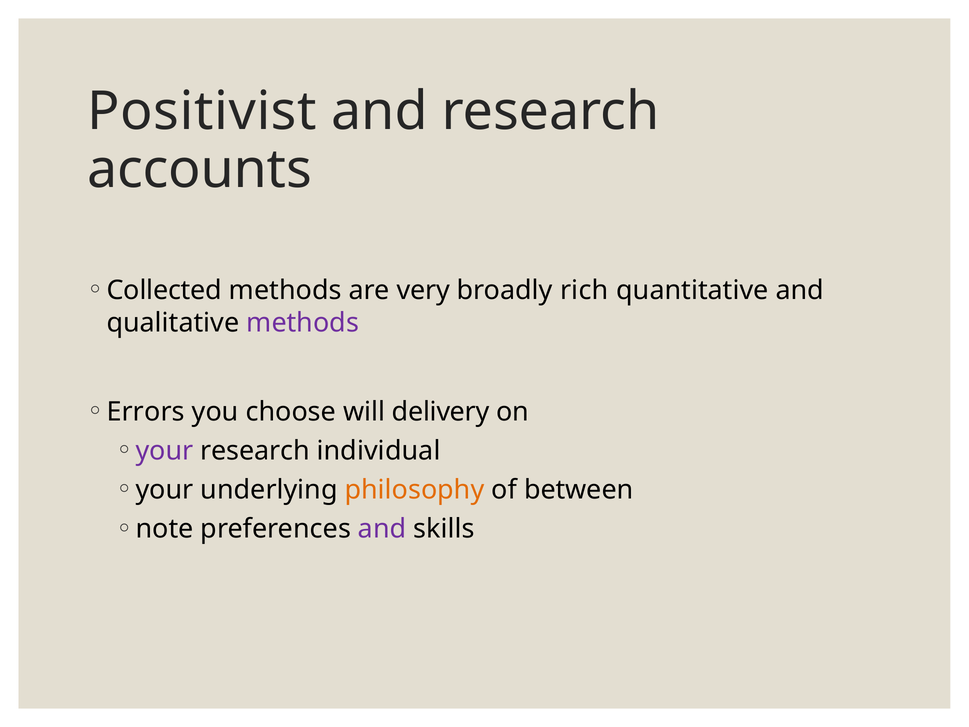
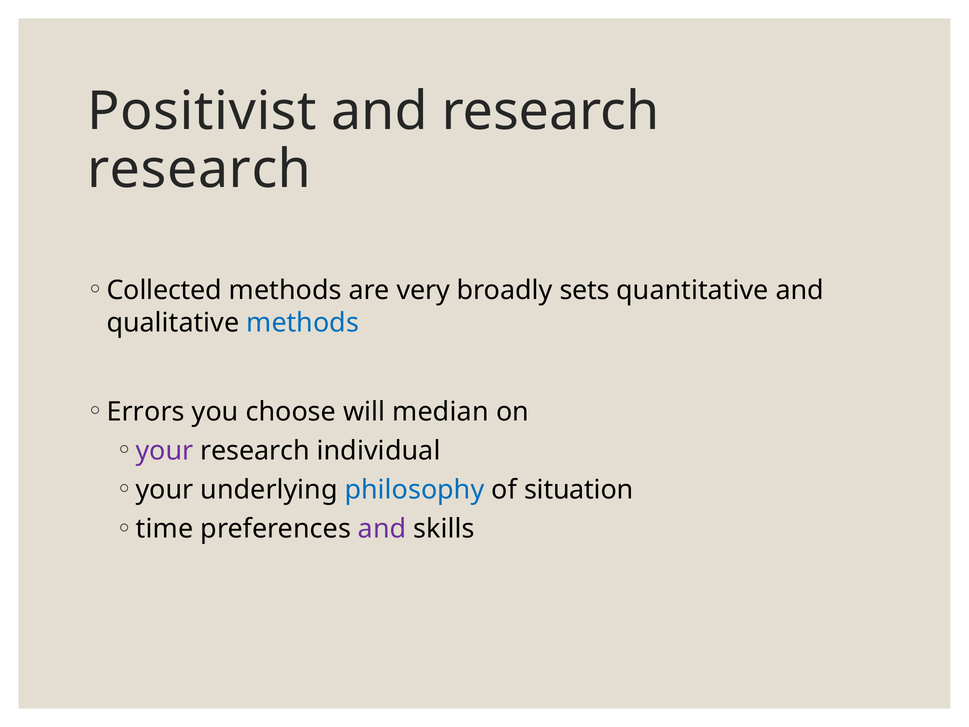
accounts: accounts -> research (199, 169)
rich: rich -> sets (585, 290)
methods colour: purple -> blue (303, 323)
delivery: delivery -> median (440, 412)
philosophy colour: orange -> blue (414, 490)
between: between -> situation (579, 490)
note: note -> time (164, 529)
